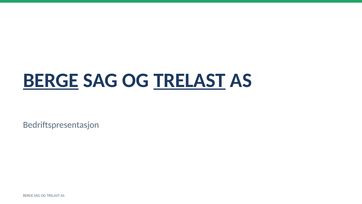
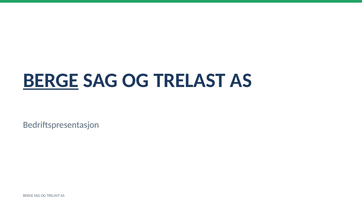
TRELAST underline: present -> none (189, 80)
